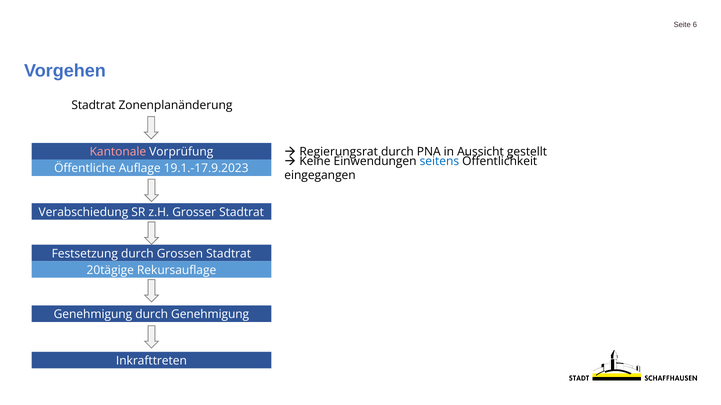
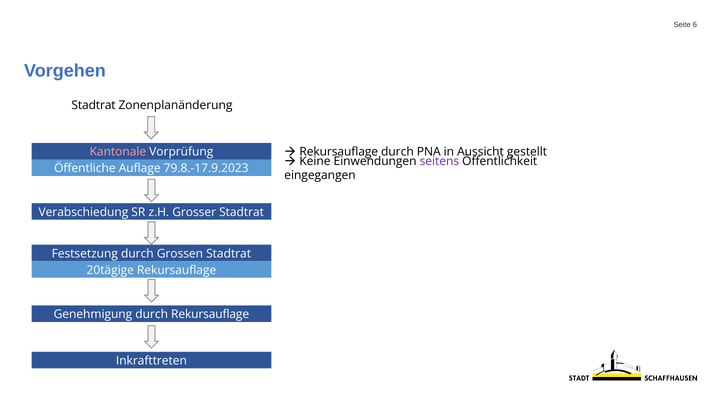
Regierungsrat: Regierungsrat -> Rekursauflage (339, 152)
seitens colour: blue -> purple (439, 161)
19.1.-17.9.2023: 19.1.-17.9.2023 -> 79.8.-17.9.2023 (206, 169)
durch Genehmigung: Genehmigung -> Rekursauflage (210, 315)
